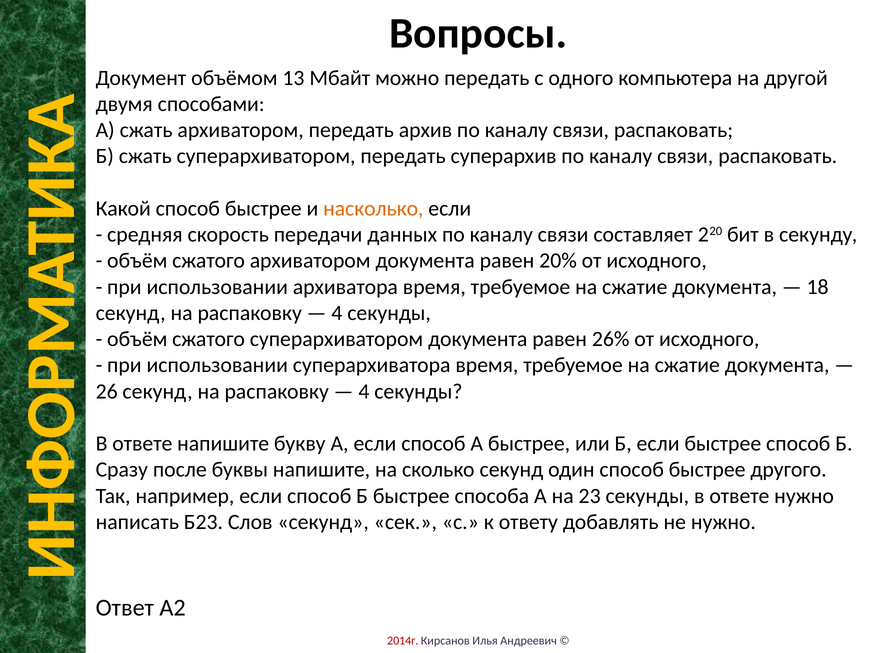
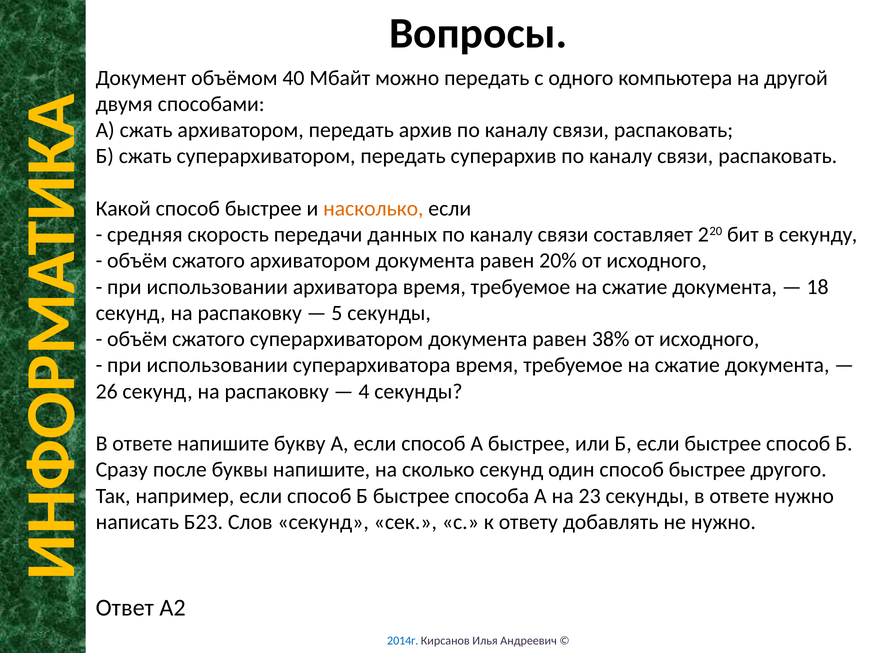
13: 13 -> 40 (293, 78)
4: 4 -> 5 (337, 313)
26%: 26% -> 38% (611, 339)
2014г colour: red -> blue (403, 641)
